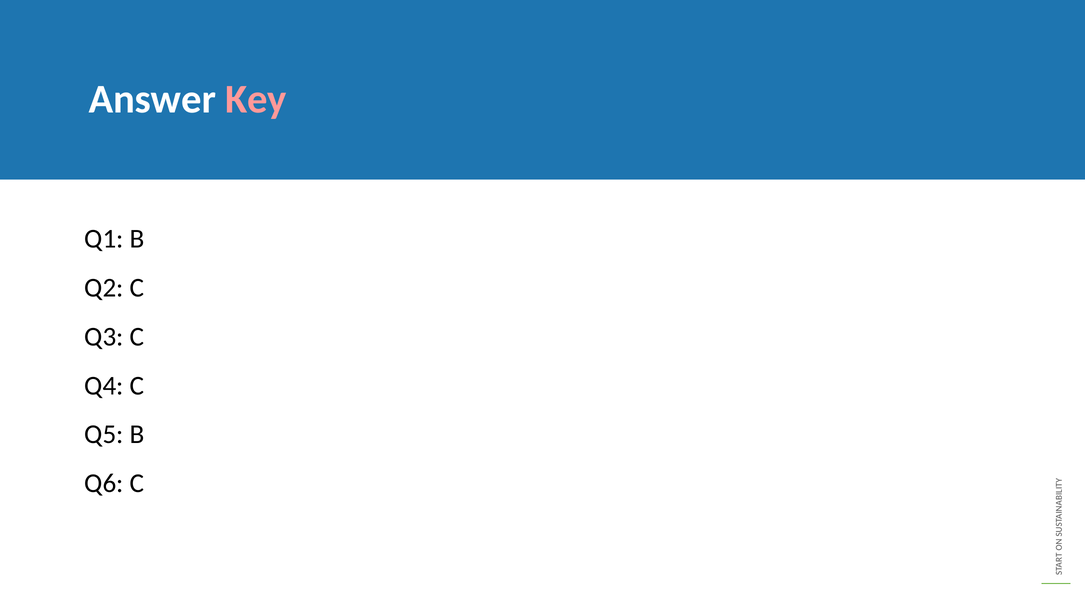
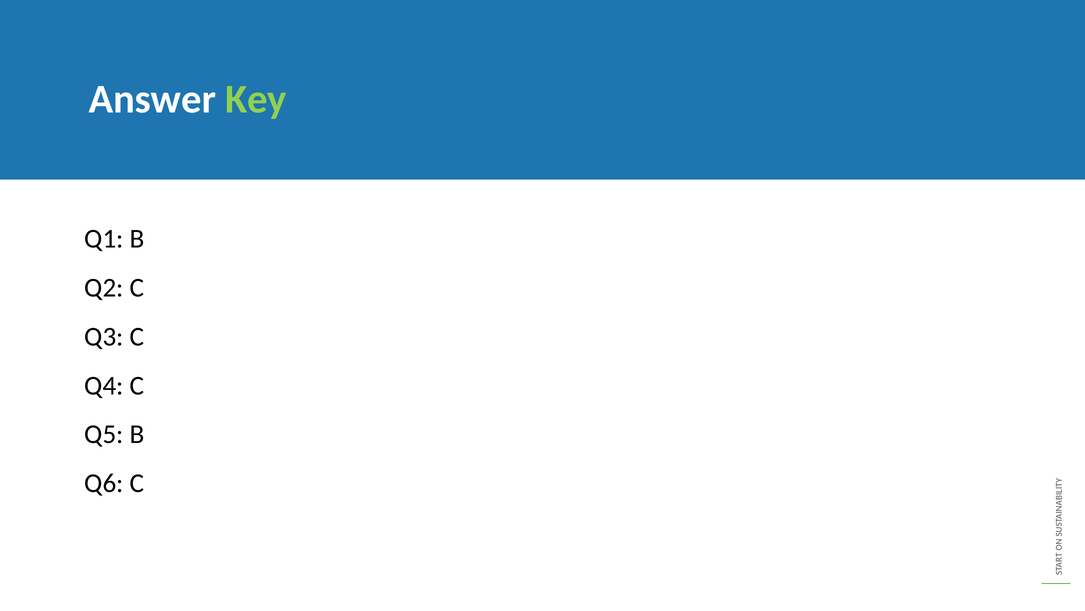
Key colour: pink -> light green (256, 99)
